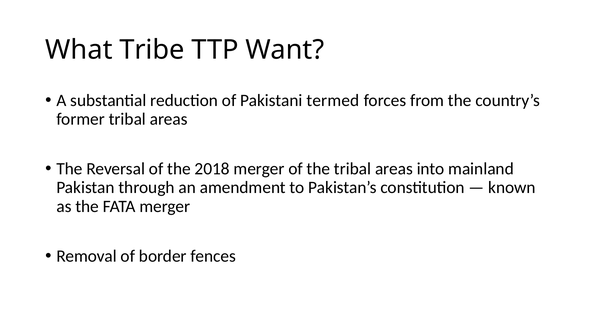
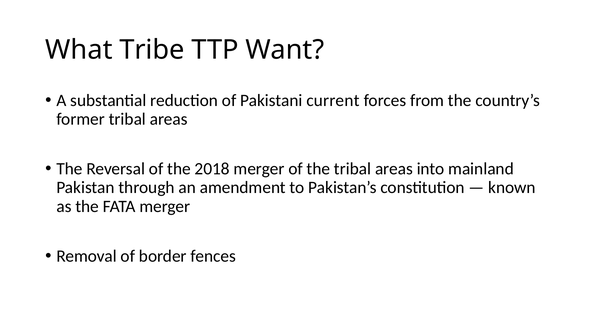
termed: termed -> current (333, 100)
